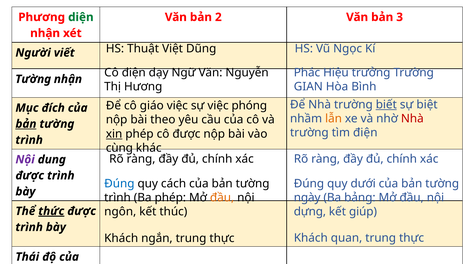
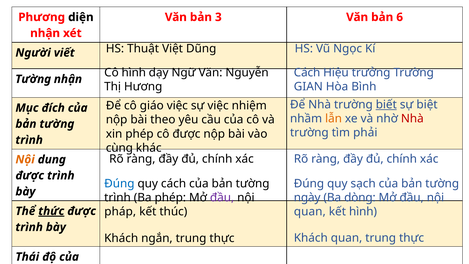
diện colour: green -> black (81, 17)
2: 2 -> 3 (218, 17)
3: 3 -> 6 (400, 17)
Cô điện: điện -> hình (134, 72)
Phác: Phác -> Cách (307, 72)
phóng: phóng -> nhiệm (249, 106)
bản underline: present -> none (26, 124)
tìm điện: điện -> phải (365, 133)
xin underline: present -> none (114, 134)
Nội colour: purple -> orange (25, 159)
dưới: dưới -> sạch (363, 183)
đầu colour: orange -> purple (222, 198)
bảng: bảng -> dòng (360, 198)
ngôn: ngôn -> pháp (120, 212)
dựng: dựng -> quan (310, 212)
kết giúp: giúp -> hình (363, 212)
